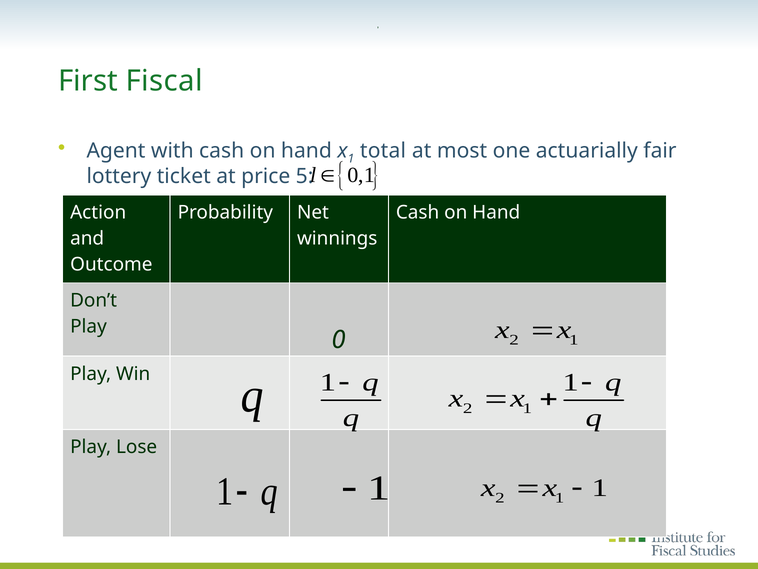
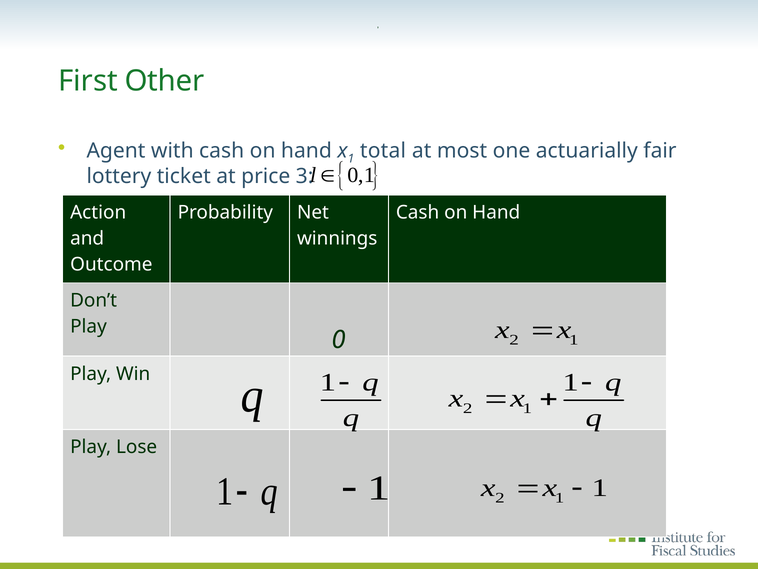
Fiscal: Fiscal -> Other (165, 81)
5: 5 -> 3 (305, 176)
